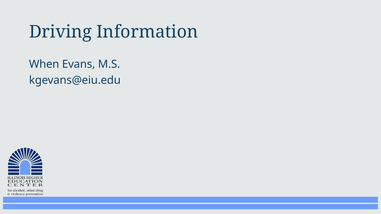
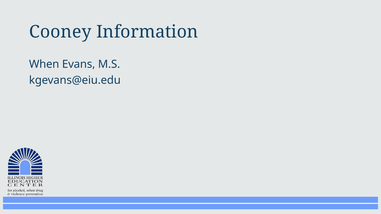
Driving: Driving -> Cooney (60, 32)
